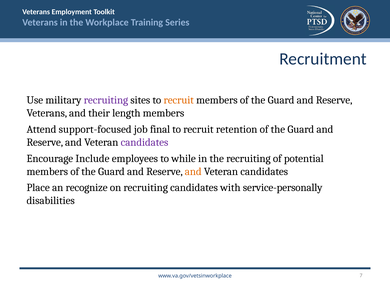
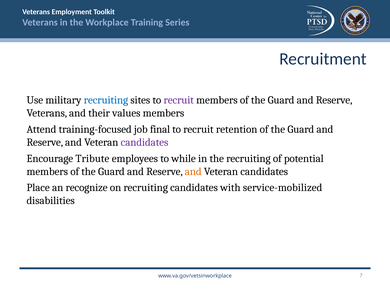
recruiting colour: purple -> blue (106, 100)
recruit colour: orange -> purple (179, 100)
length: length -> values (126, 113)
support-focused: support-focused -> training-focused (95, 129)
Include: Include -> Tribute (92, 159)
service-personally: service-personally -> service-mobilized (283, 188)
